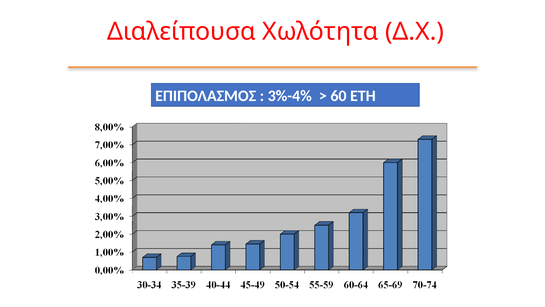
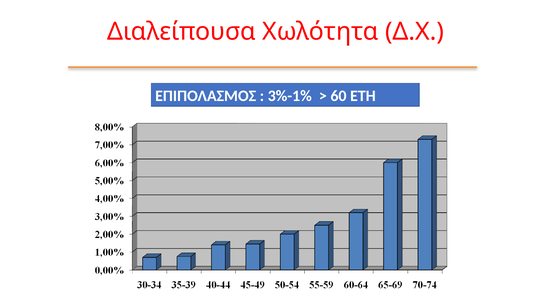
3%-4%: 3%-4% -> 3%-1% (290, 96)
